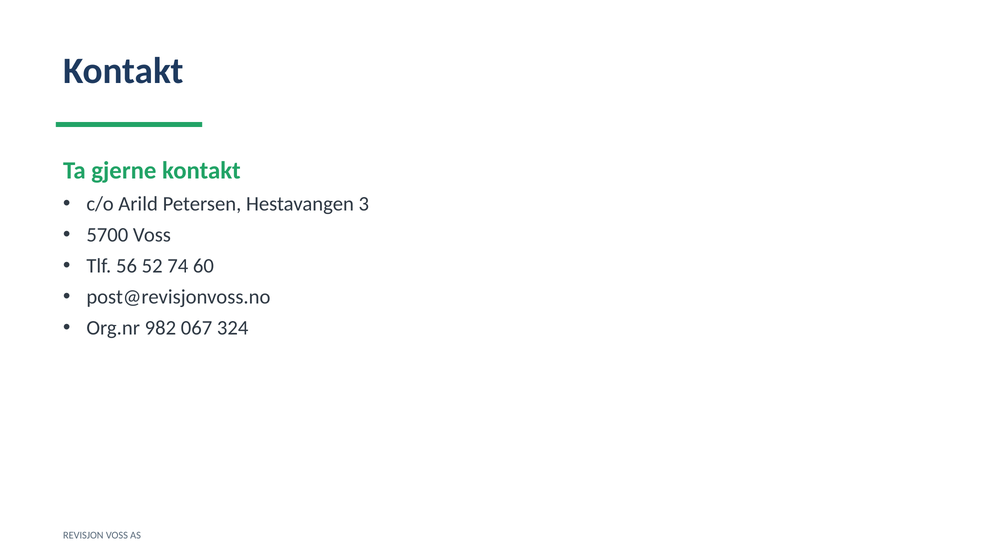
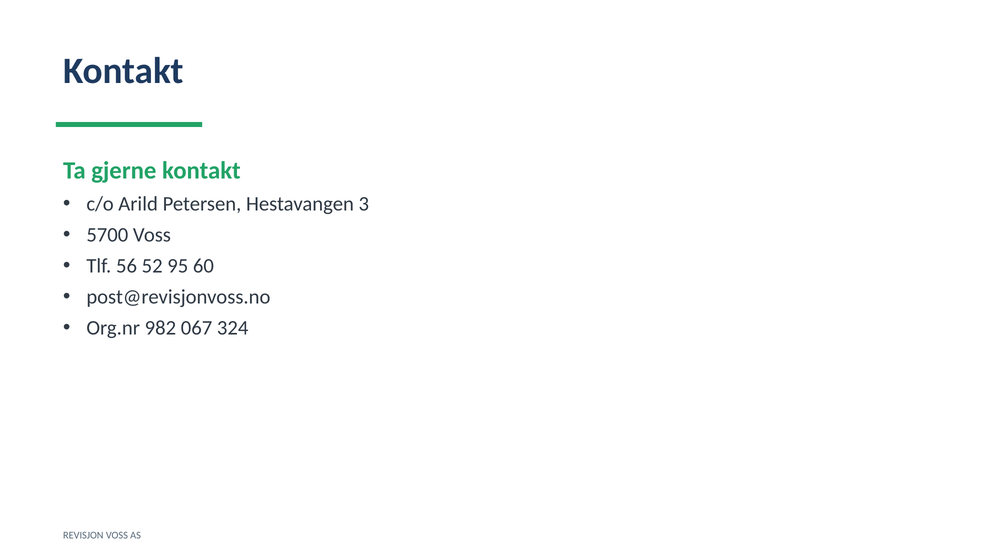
74: 74 -> 95 (178, 266)
